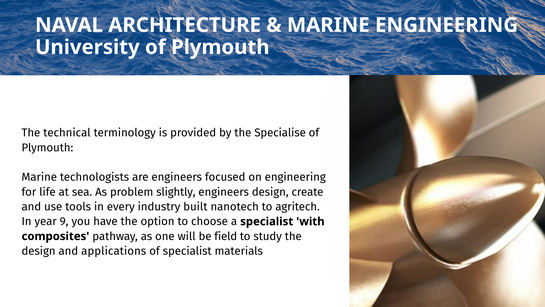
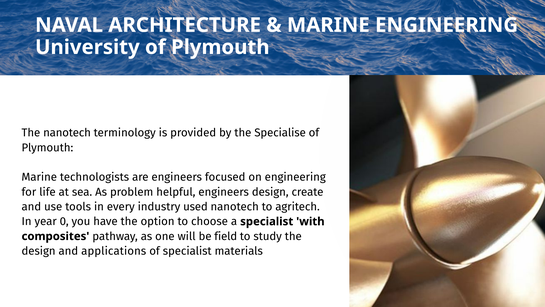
The technical: technical -> nanotech (67, 133)
slightly: slightly -> helpful (176, 192)
built: built -> used (195, 206)
9: 9 -> 0 (64, 221)
